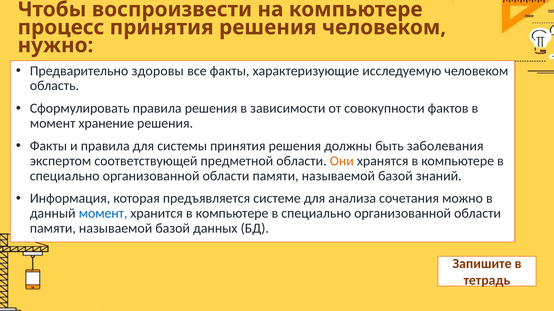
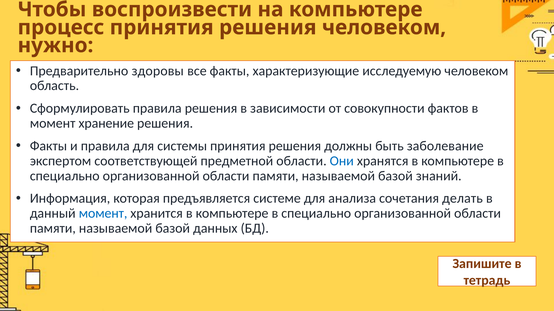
заболевания: заболевания -> заболевание (445, 146)
Они colour: orange -> blue (342, 161)
можно: можно -> делать (462, 199)
